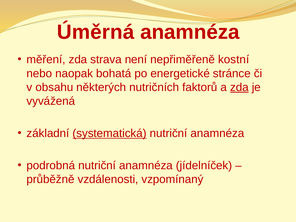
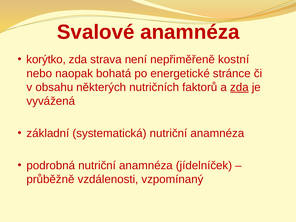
Úměrná: Úměrná -> Svalové (96, 32)
měření: měření -> korýtko (46, 60)
systematická underline: present -> none (110, 133)
